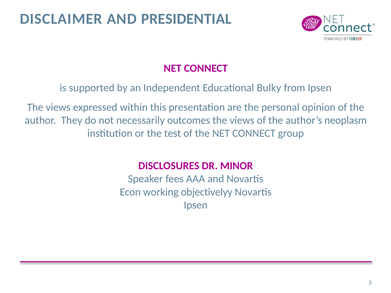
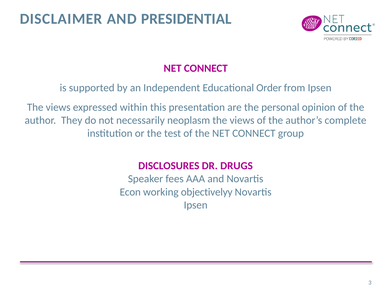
Bulky: Bulky -> Order (269, 88)
outcomes: outcomes -> neoplasm (189, 120)
neoplasm: neoplasm -> complete (346, 120)
MINOR: MINOR -> DRUGS (237, 166)
